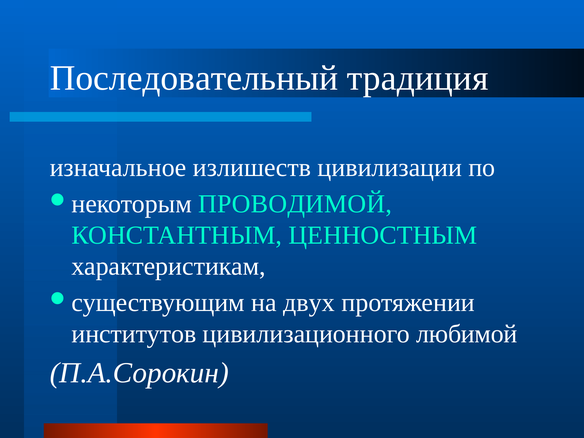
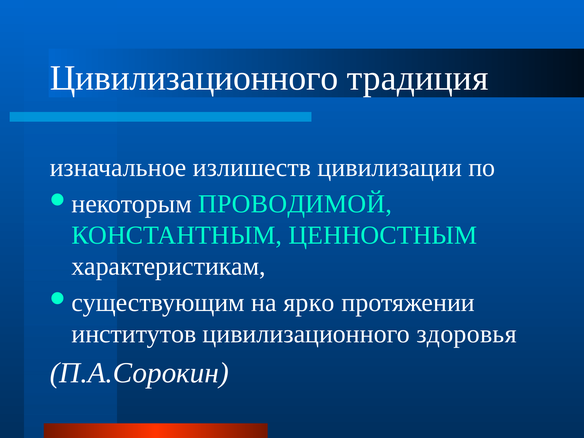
Последовательный: Последовательный -> Цивилизационного (194, 78)
двух: двух -> ярко (309, 303)
любимой: любимой -> здоровья (466, 334)
